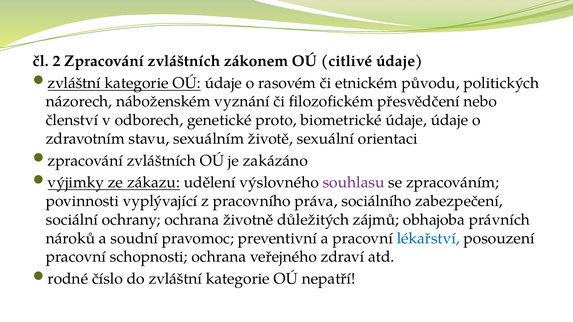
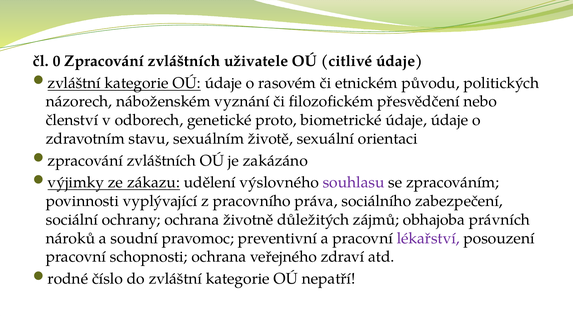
2: 2 -> 0 (57, 61)
zákonem: zákonem -> uživatele (256, 61)
lékařství colour: blue -> purple (428, 238)
